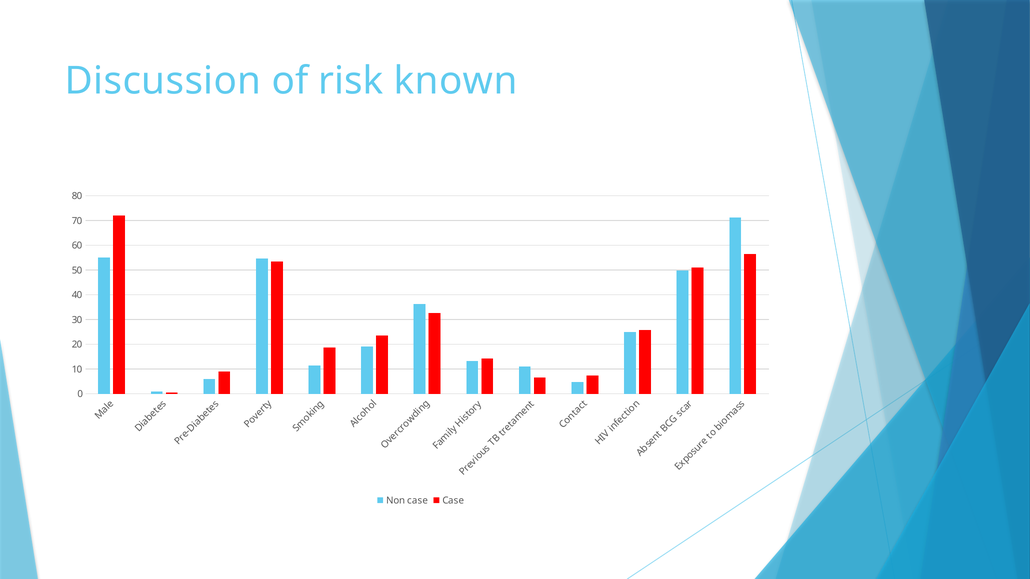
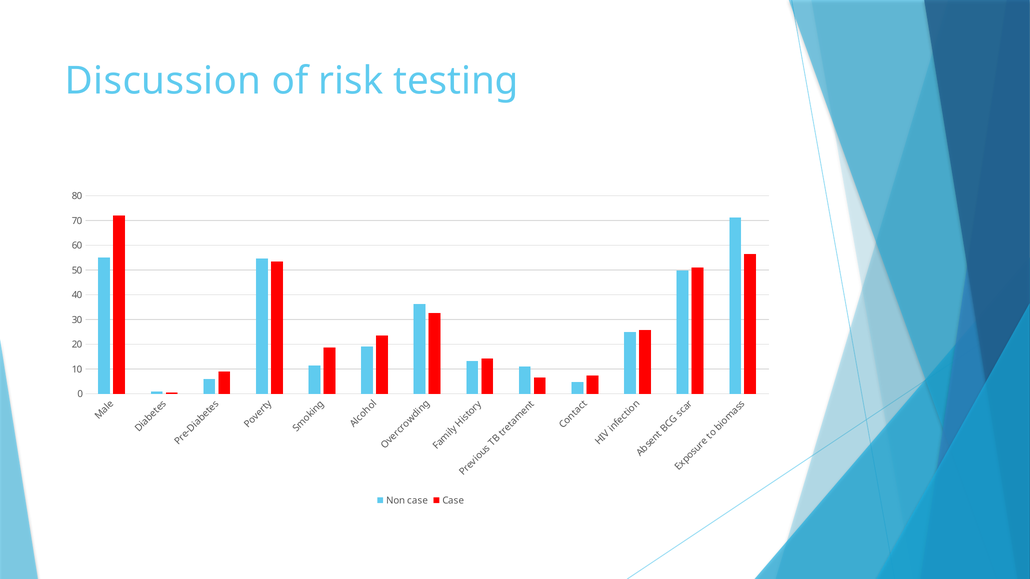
known: known -> testing (456, 81)
